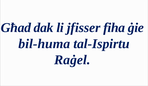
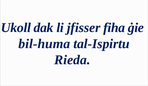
Għad: Għad -> Ukoll (16, 28)
Raġel: Raġel -> Rieda (72, 60)
